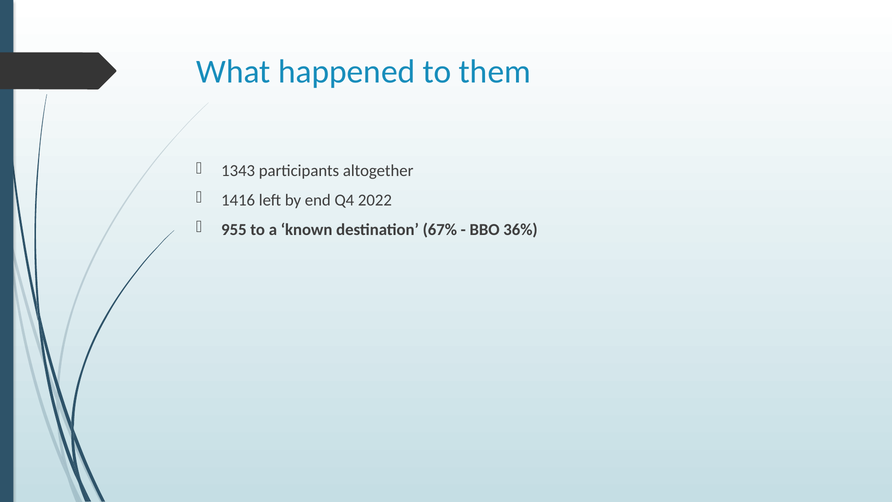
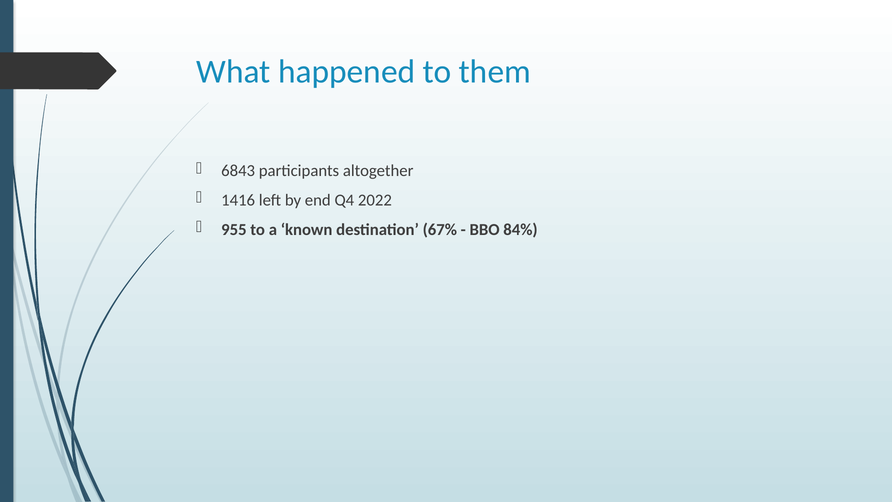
1343: 1343 -> 6843 (238, 171)
36%: 36% -> 84% (521, 229)
